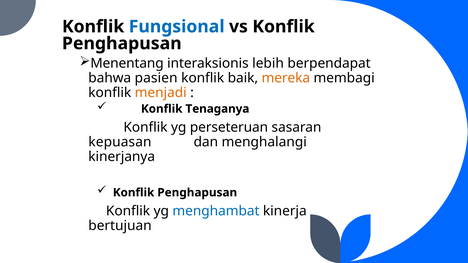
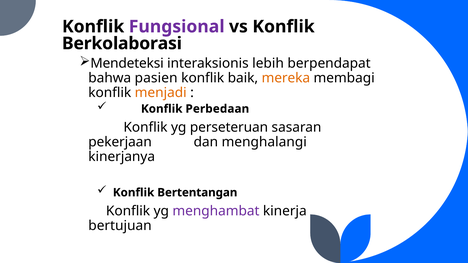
Fungsional colour: blue -> purple (177, 27)
Penghapusan: Penghapusan -> Berkolaborasi (122, 43)
Menentang: Menentang -> Mendeteksi (127, 63)
Tenaganya: Tenaganya -> Perbedaan (217, 109)
kepuasan: kepuasan -> pekerjaan (120, 142)
Penghapusan: Penghapusan -> Bertentangan (197, 193)
menghambat colour: blue -> purple (216, 211)
